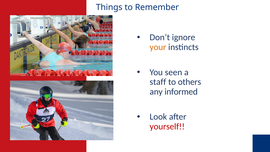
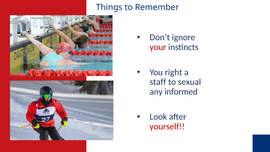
your colour: orange -> red (158, 47)
seen: seen -> right (174, 72)
others: others -> sexual (189, 82)
